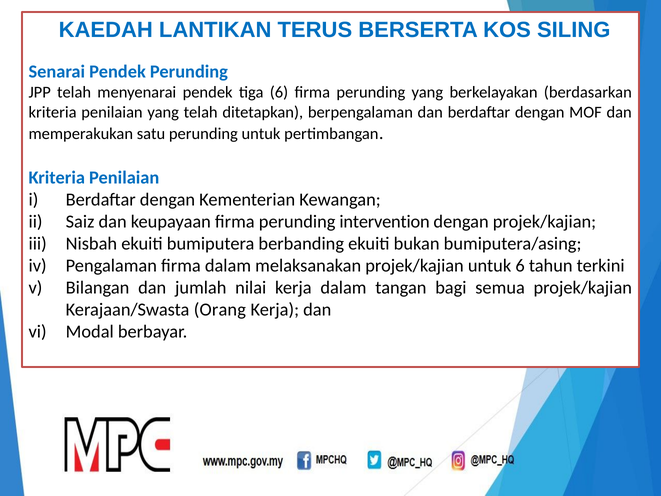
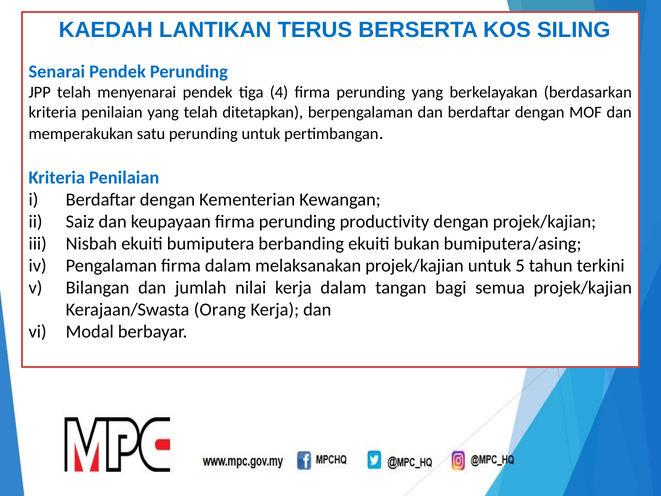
tiga 6: 6 -> 4 (279, 92)
intervention: intervention -> productivity (385, 221)
untuk 6: 6 -> 5 (520, 266)
